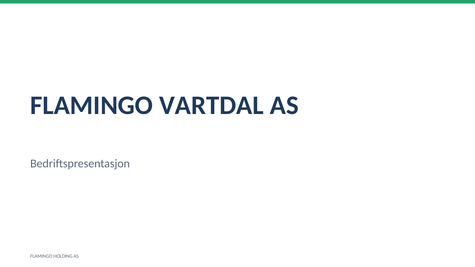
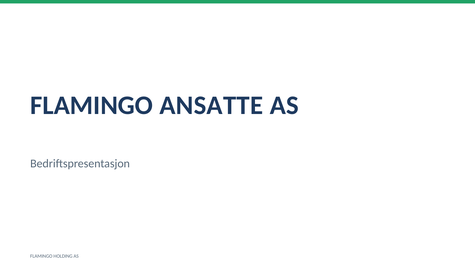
VARTDAL: VARTDAL -> ANSATTE (211, 105)
